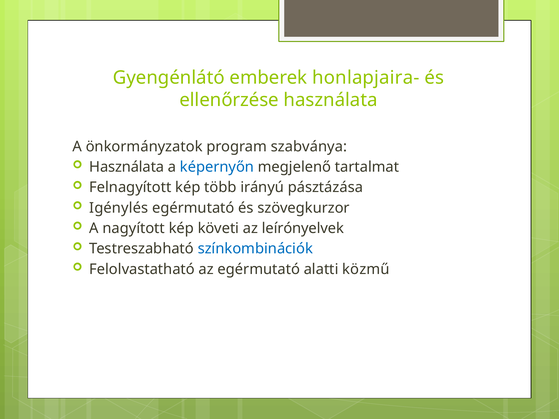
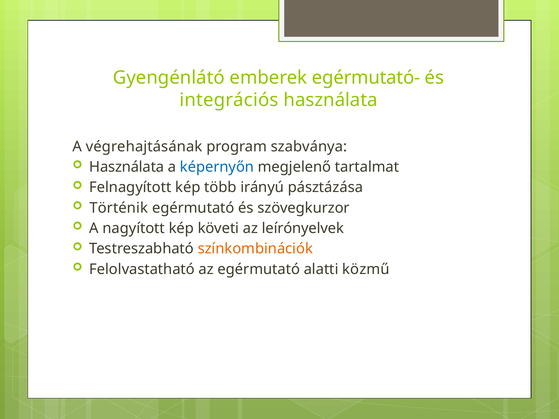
honlapjaira-: honlapjaira- -> egérmutató- (366, 78)
ellenőrzése: ellenőrzése -> integrációs (229, 100)
önkormányzatok: önkormányzatok -> végrehajtásának (144, 147)
Igénylés: Igénylés -> Történik (119, 208)
színkombinációk colour: blue -> orange (255, 249)
